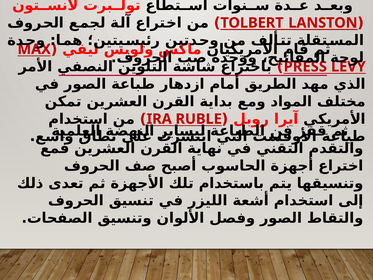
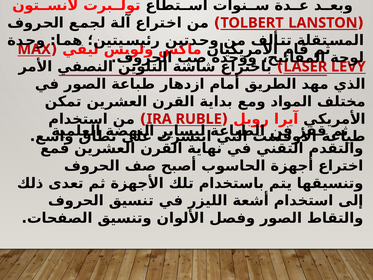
PRESS: PRESS -> LASER (305, 67)
